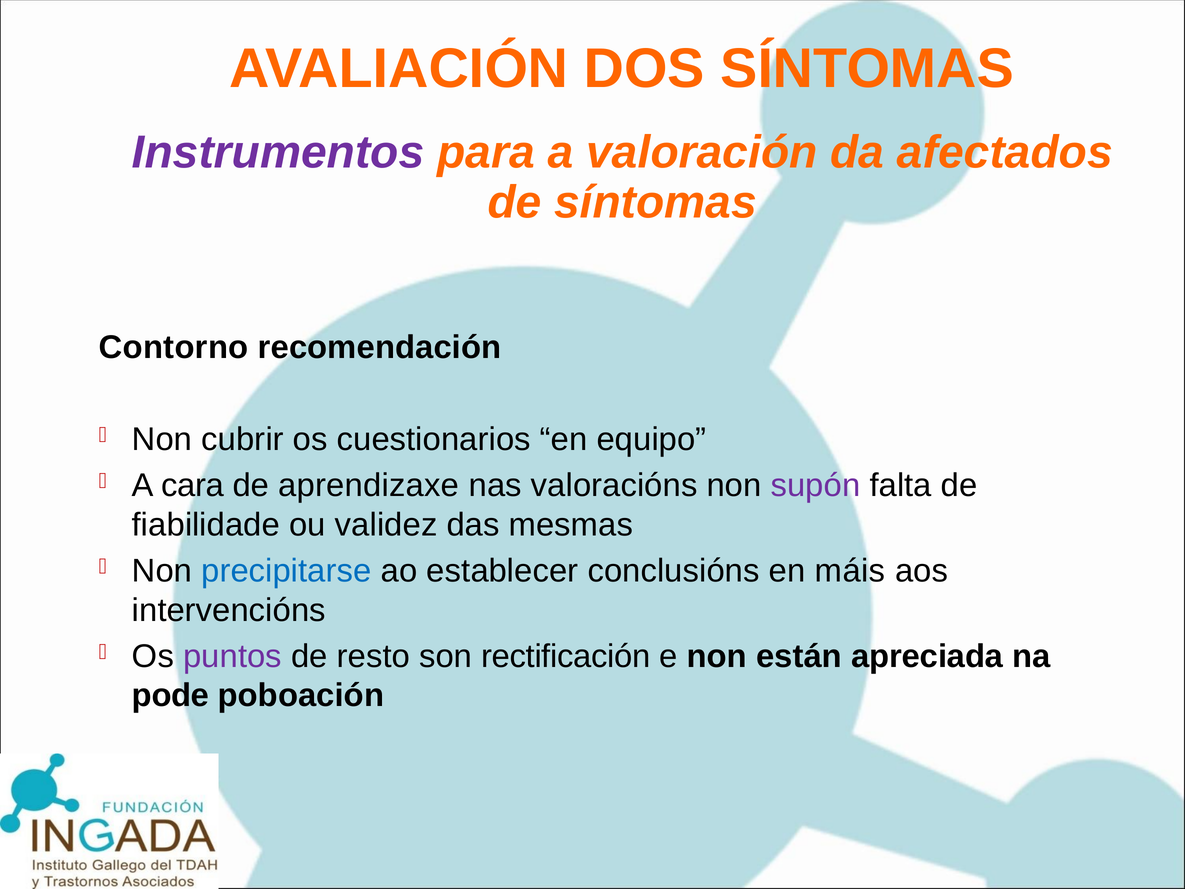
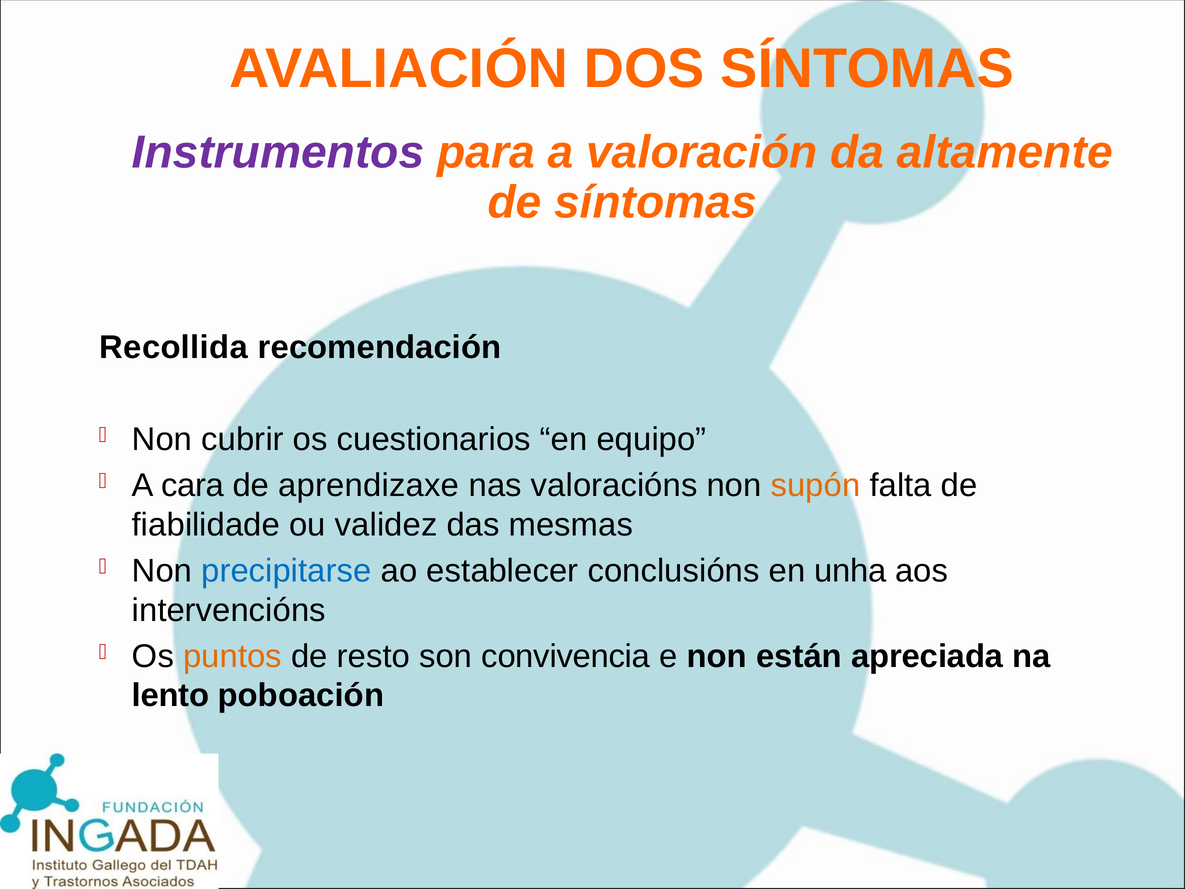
afectados: afectados -> altamente (1005, 153)
Contorno: Contorno -> Recollida (174, 347)
supón colour: purple -> orange (815, 485)
máis: máis -> unha (850, 571)
puntos colour: purple -> orange (232, 656)
rectificación: rectificación -> convivencia (566, 656)
pode: pode -> lento (170, 695)
